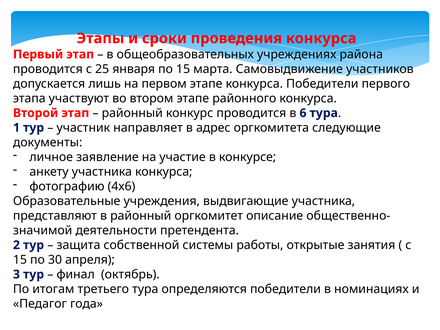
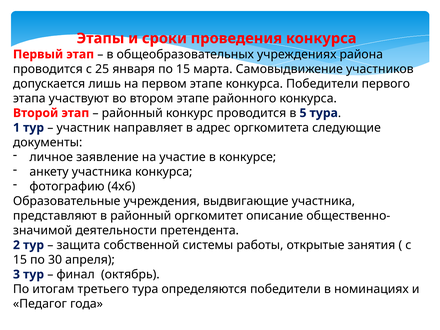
6: 6 -> 5 (303, 113)
